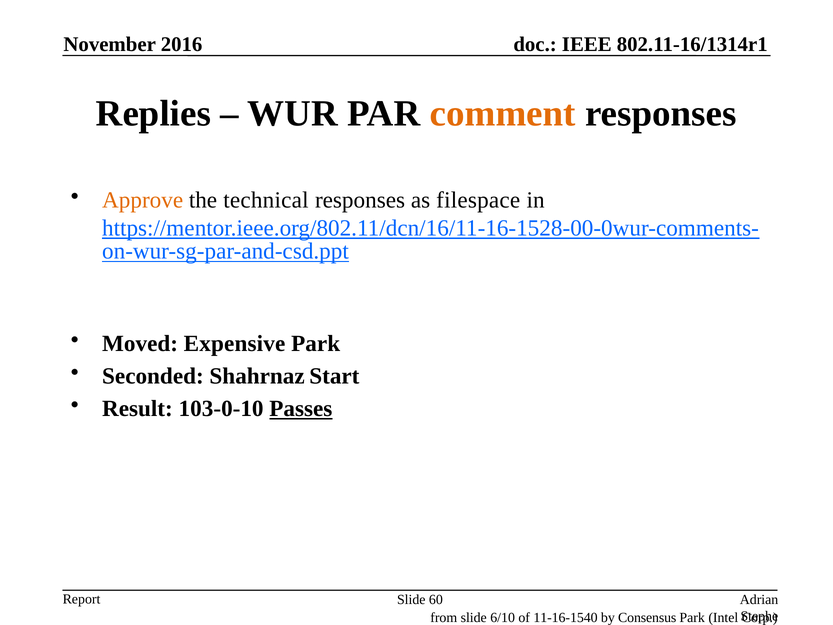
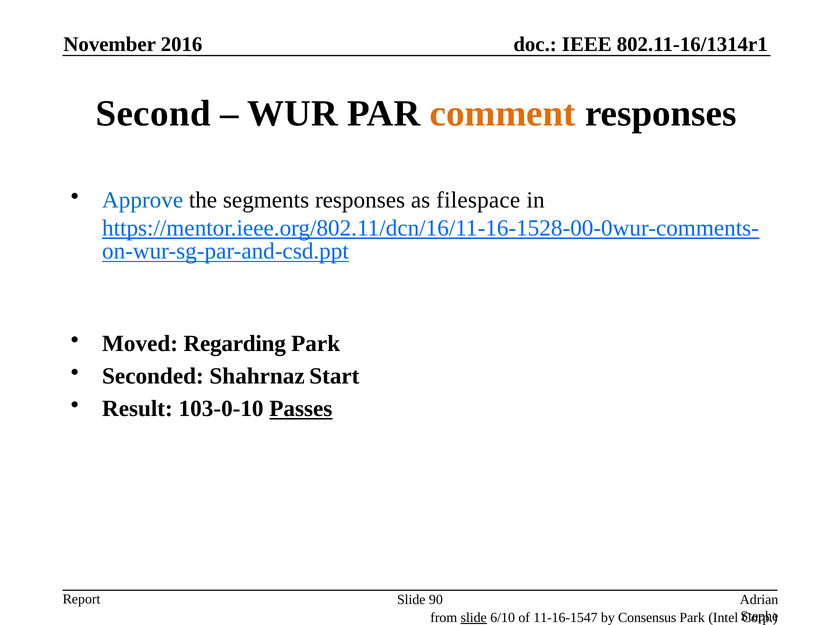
Replies: Replies -> Second (153, 114)
Approve colour: orange -> blue (143, 200)
technical: technical -> segments (266, 200)
Expensive: Expensive -> Regarding (235, 344)
60: 60 -> 90 (436, 599)
slide underline: none -> present (474, 617)
11-16-1540: 11-16-1540 -> 11-16-1547 (565, 617)
